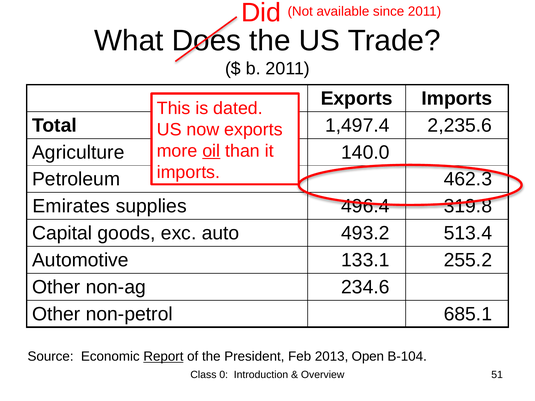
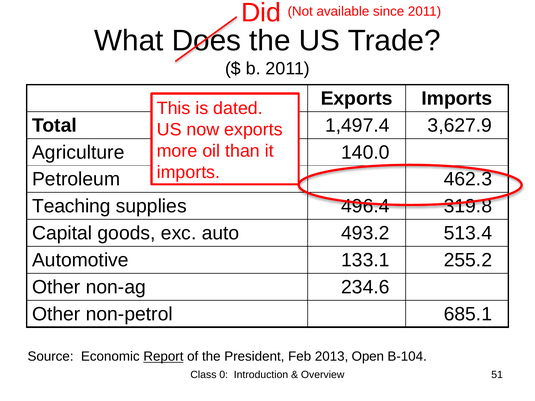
2,235.6: 2,235.6 -> 3,627.9 (460, 125)
oil underline: present -> none (211, 151)
Emirates: Emirates -> Teaching (71, 206)
